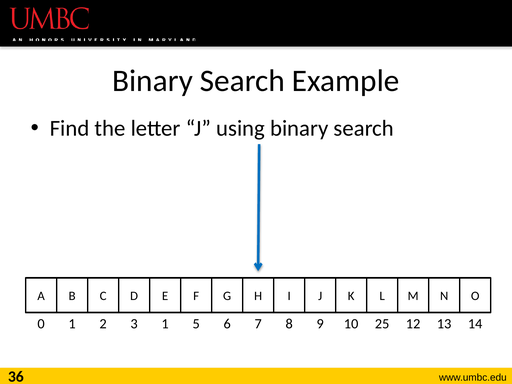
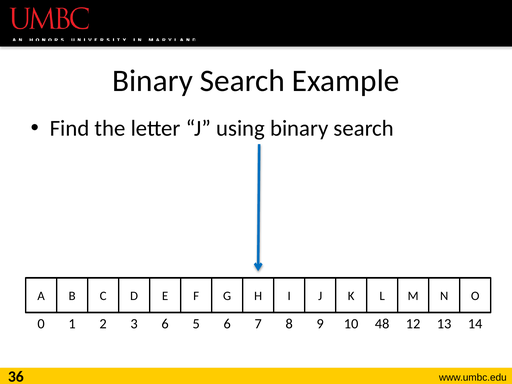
3 1: 1 -> 6 (165, 324)
25: 25 -> 48 (382, 324)
